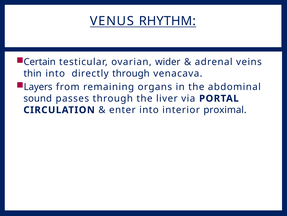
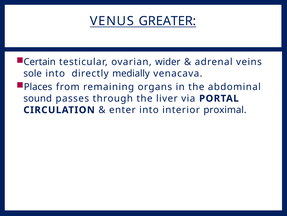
RHYTHM: RHYTHM -> GREATER (167, 21)
thin: thin -> sole (33, 73)
directly through: through -> medially (131, 73)
Layers: Layers -> Places (38, 87)
